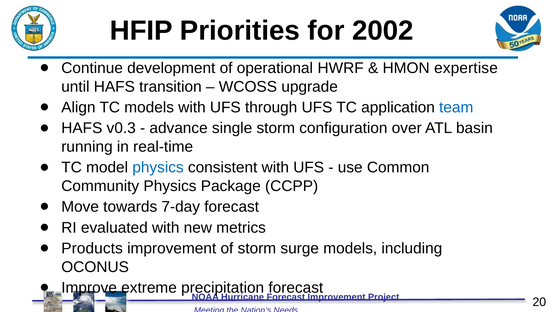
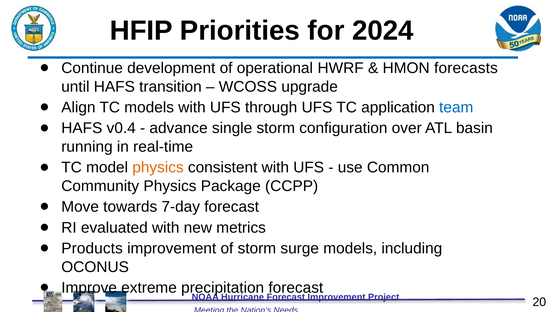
2002: 2002 -> 2024 (383, 30)
expertise: expertise -> forecasts (466, 68)
v0.3: v0.3 -> v0.4 (121, 128)
physics colour: blue -> orange (158, 167)
